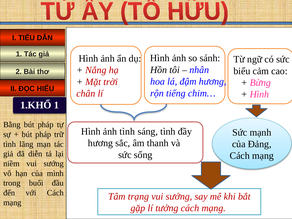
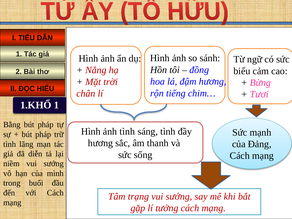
nhân: nhân -> đồng (199, 70)
Hình: Hình -> Tươi (259, 94)
